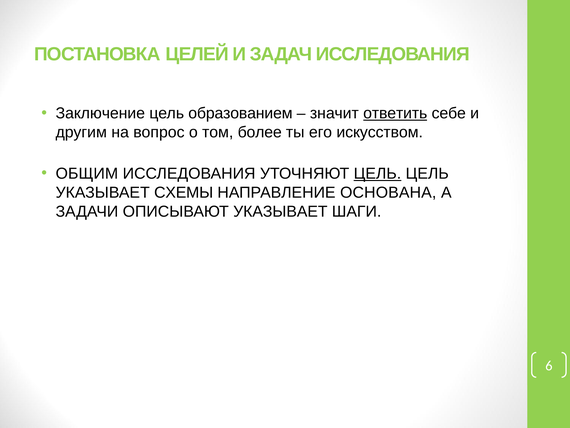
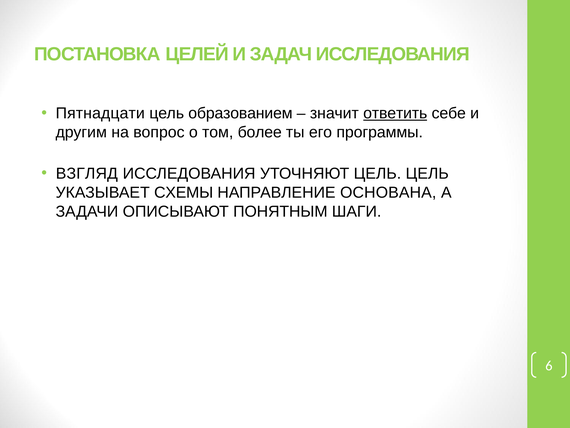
Заключение: Заключение -> Пятнадцати (100, 113)
искусством: искусством -> программы (380, 132)
ОБЩИМ: ОБЩИМ -> ВЗГЛЯД (87, 173)
ЦЕЛЬ underline: present -> none (377, 173)
ОПИСЫВАЮТ УКАЗЫВАЕТ: УКАЗЫВАЕТ -> ПОНЯТНЫМ (280, 211)
